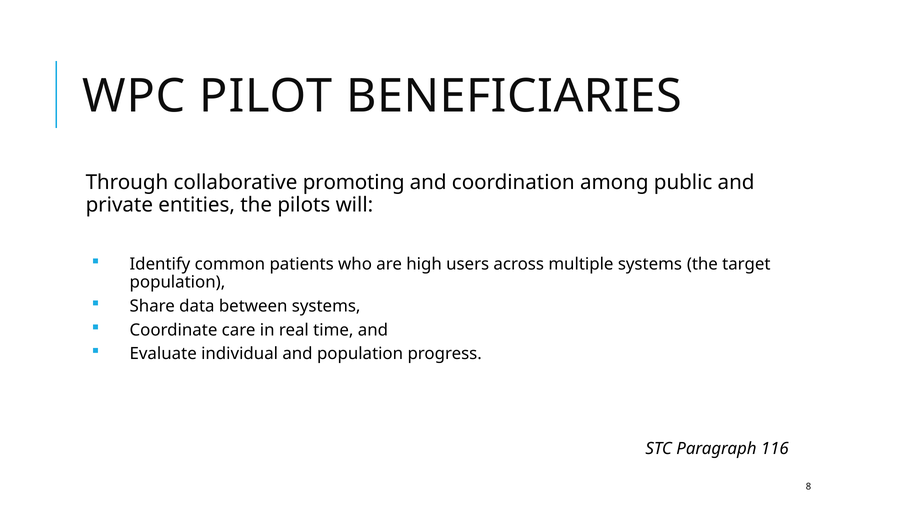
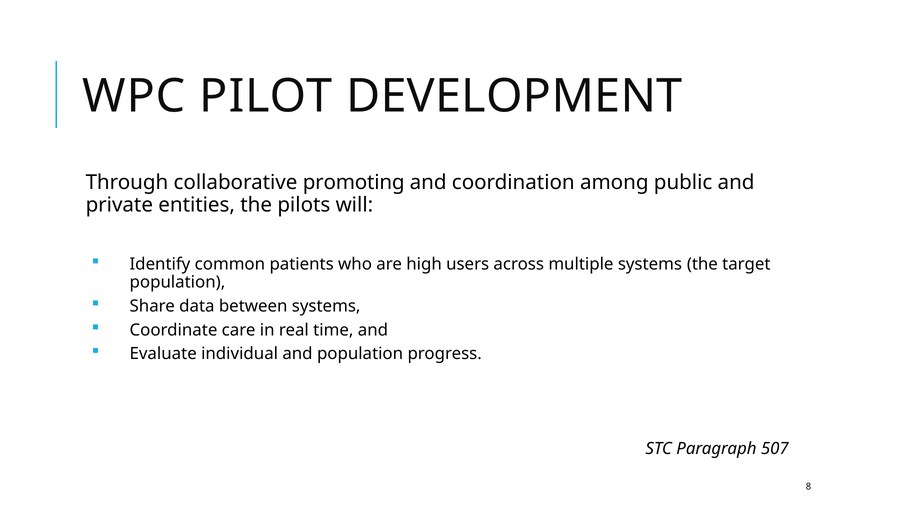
BENEFICIARIES: BENEFICIARIES -> DEVELOPMENT (514, 96)
116: 116 -> 507 (775, 450)
